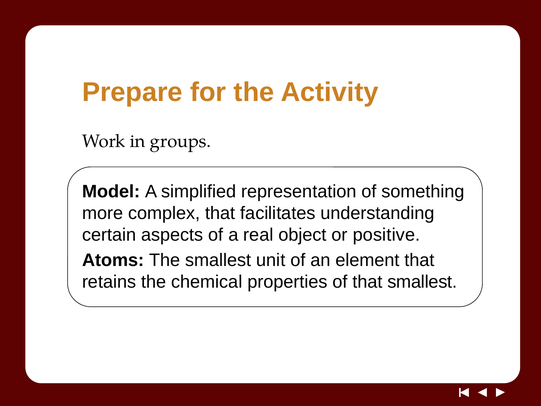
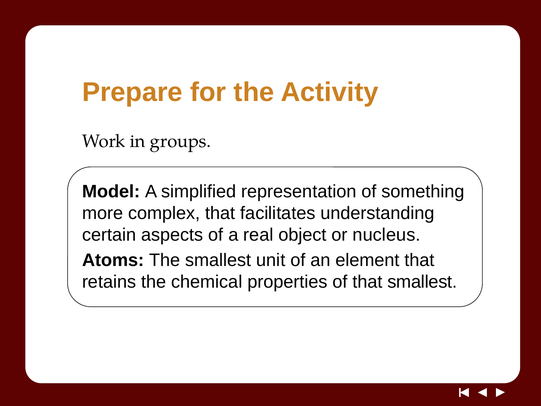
positive: positive -> nucleus (387, 235)
